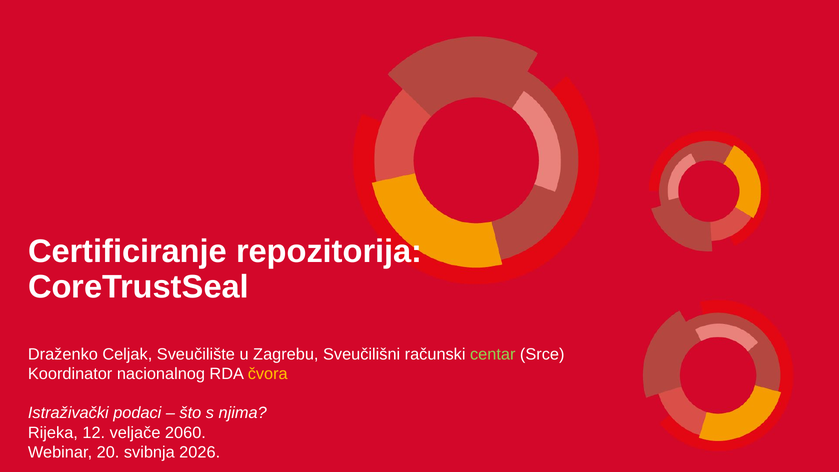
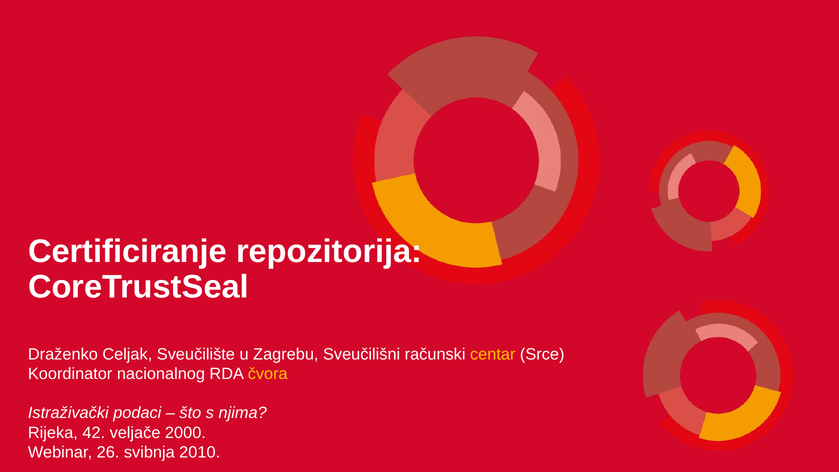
centar colour: light green -> yellow (493, 354)
12: 12 -> 42 (94, 433)
2060: 2060 -> 2000 (185, 433)
20: 20 -> 26 (108, 452)
2026: 2026 -> 2010 (200, 452)
